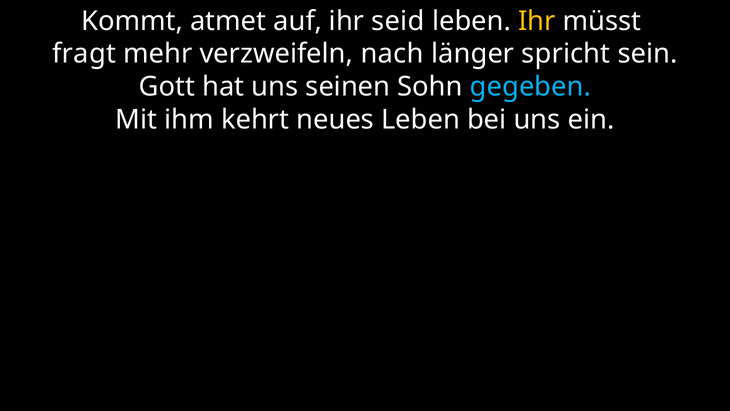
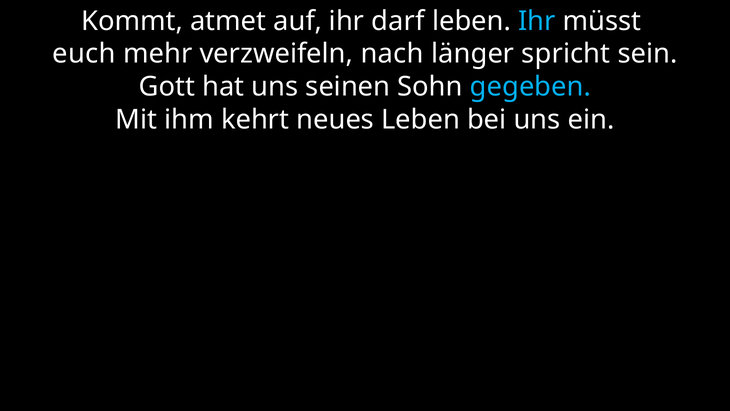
seid: seid -> darf (398, 21)
Ihr colour: yellow -> light blue (537, 21)
fragt: fragt -> euch (84, 54)
